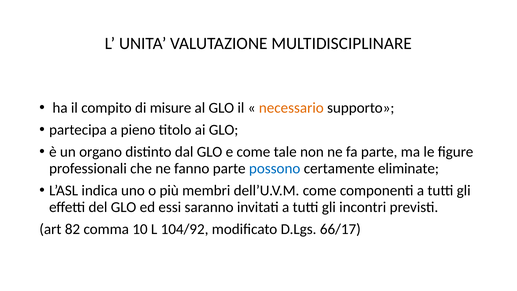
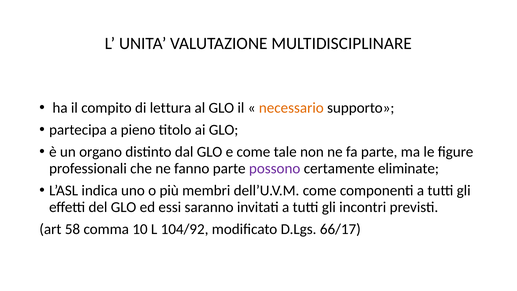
misure: misure -> lettura (170, 108)
possono colour: blue -> purple (275, 168)
82: 82 -> 58 (72, 229)
